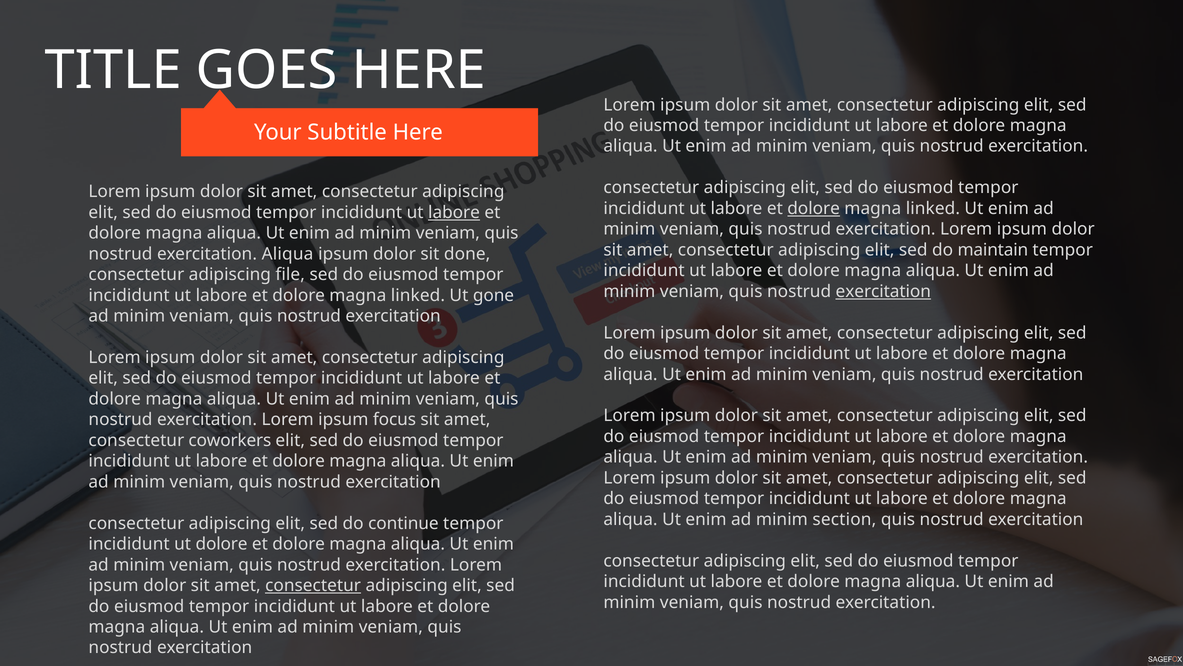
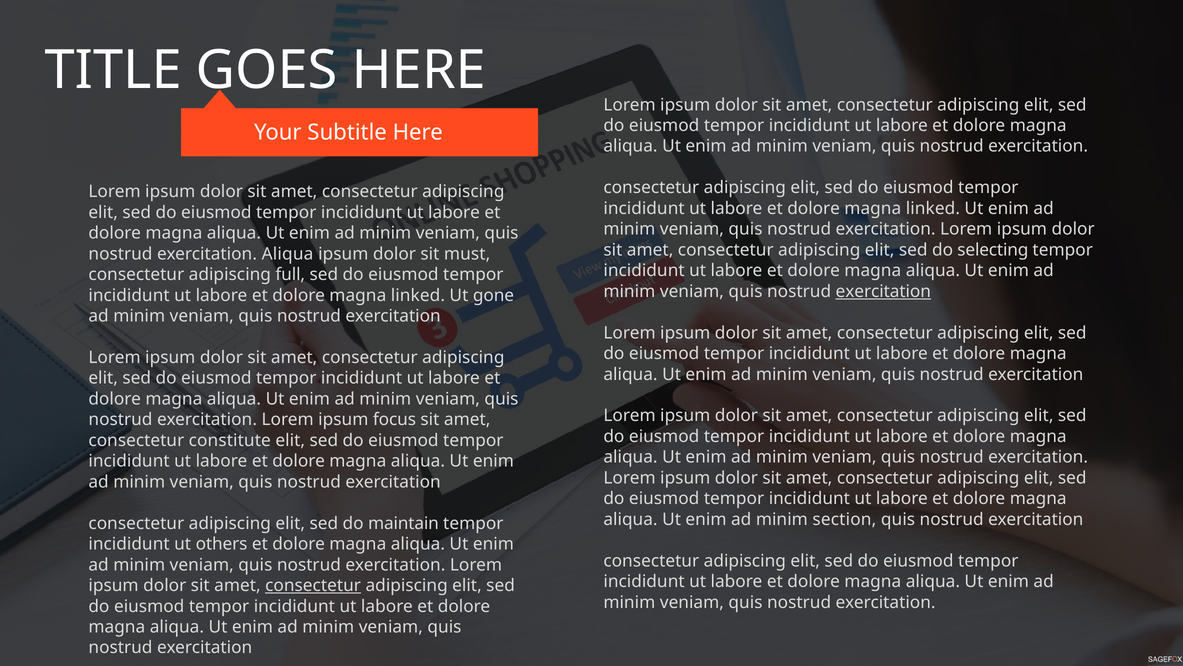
dolore underline: present -> none (814, 208)
labore underline: present -> none (454, 212)
maintain: maintain -> selecting (993, 250)
done: done -> must (467, 254)
file: file -> full (290, 274)
coworkers: coworkers -> constitute (230, 440)
continue: continue -> maintain (403, 523)
ut dolore: dolore -> others (222, 544)
